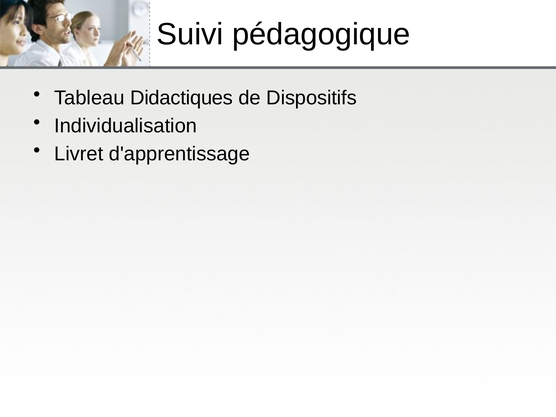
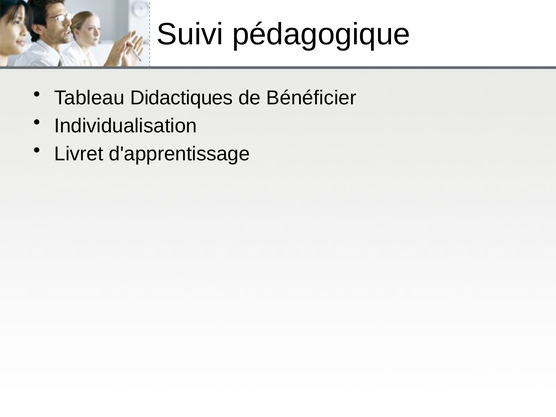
Dispositifs: Dispositifs -> Bénéficier (311, 98)
